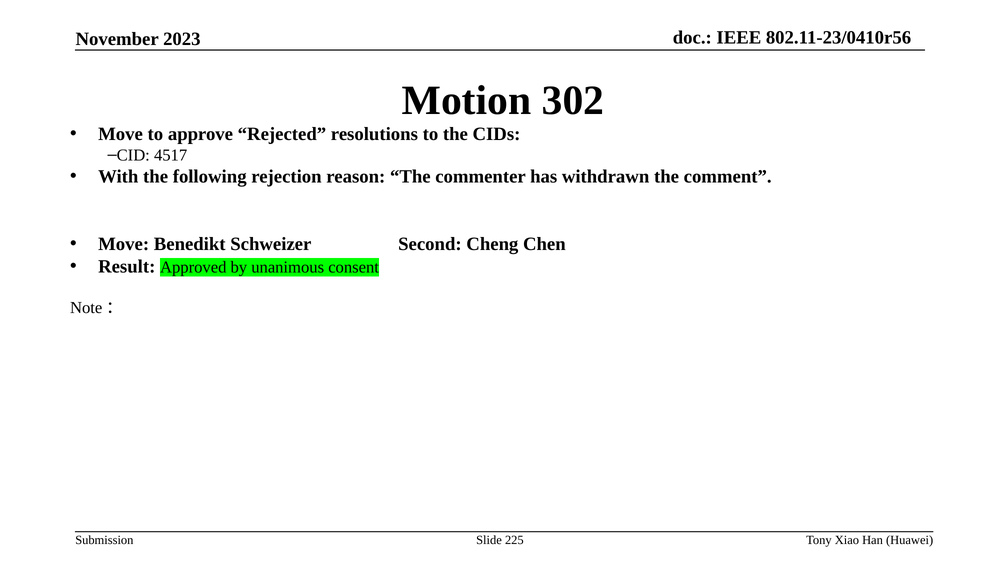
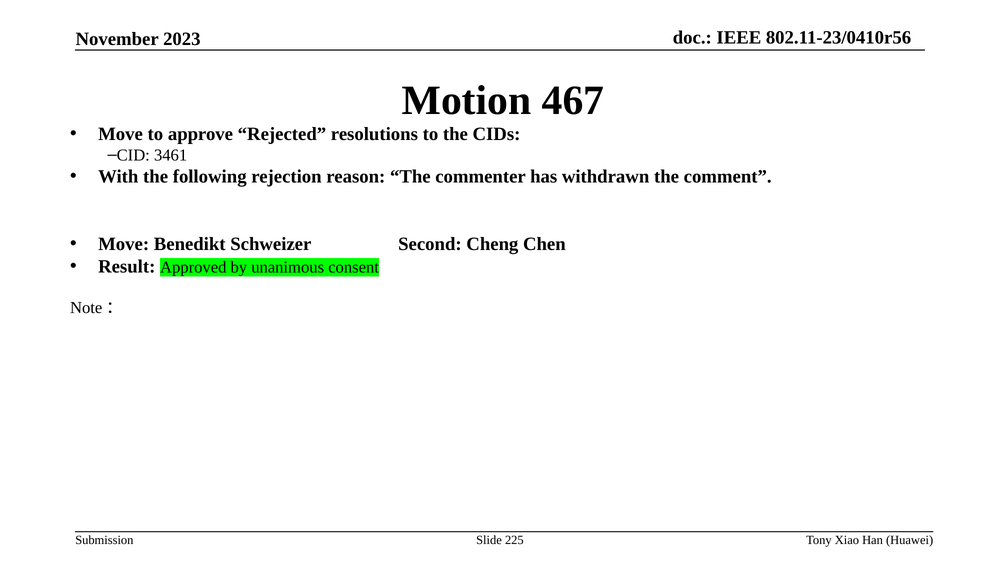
302: 302 -> 467 (573, 100)
4517: 4517 -> 3461 (171, 155)
